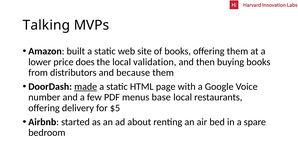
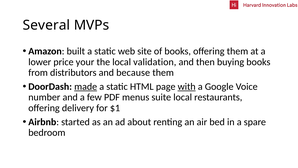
Talking: Talking -> Several (46, 25)
does: does -> your (85, 62)
with underline: none -> present (187, 86)
base: base -> suite (161, 97)
$5: $5 -> $1 (115, 108)
